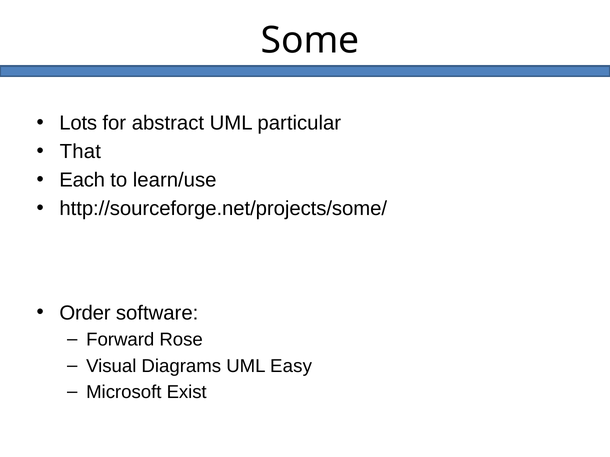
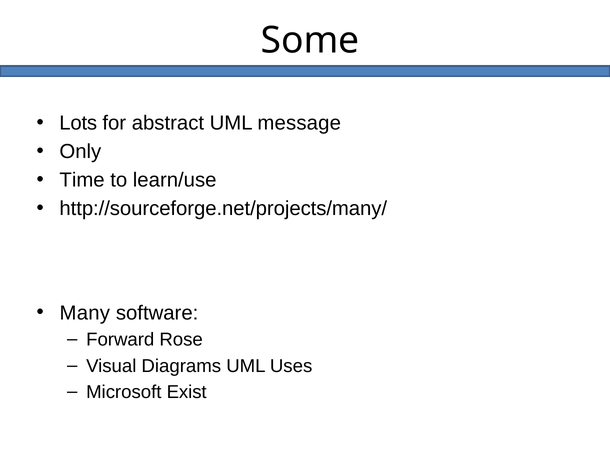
particular: particular -> message (299, 123)
That: That -> Only (80, 152)
Each: Each -> Time (82, 180)
http://sourceforge.net/projects/some/: http://sourceforge.net/projects/some/ -> http://sourceforge.net/projects/many/ (223, 209)
Order: Order -> Many (85, 313)
Easy: Easy -> Uses (291, 366)
